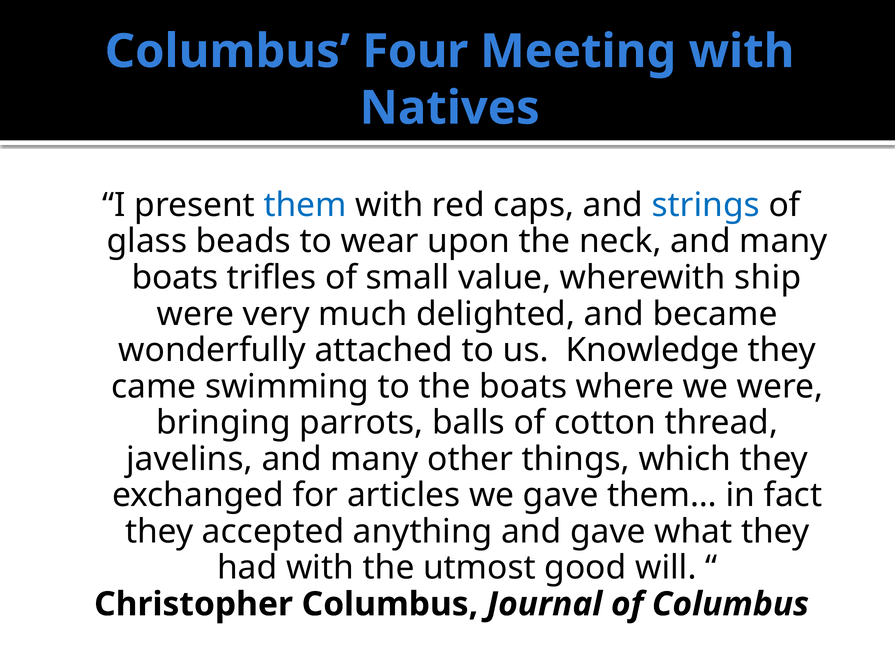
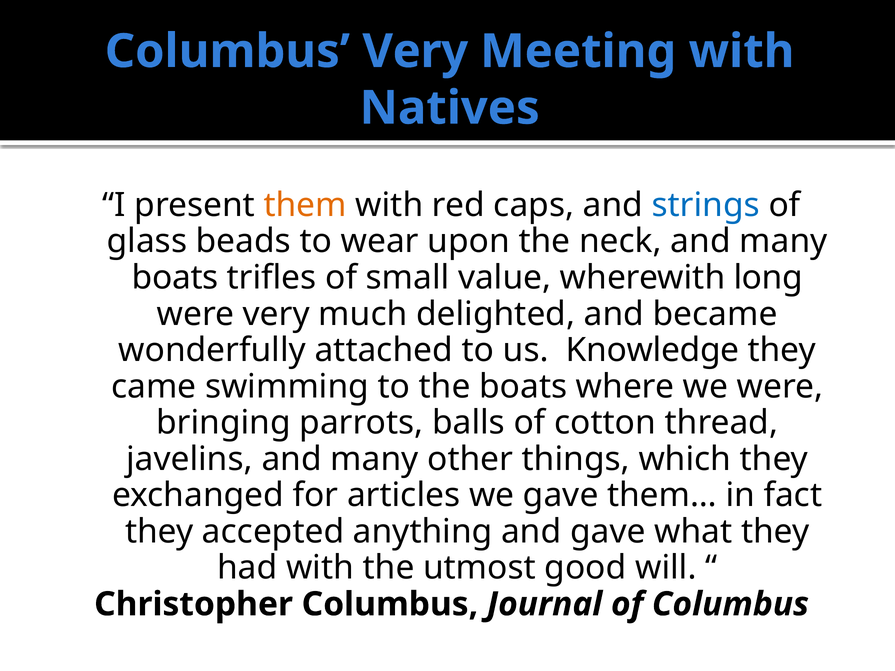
Columbus Four: Four -> Very (415, 51)
them colour: blue -> orange (305, 205)
ship: ship -> long (768, 278)
